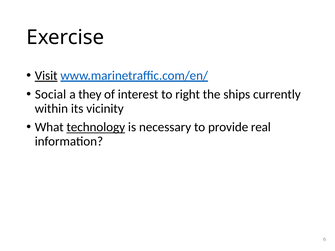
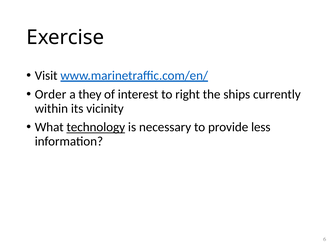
Visit underline: present -> none (46, 76)
Social: Social -> Order (51, 94)
real: real -> less (261, 127)
